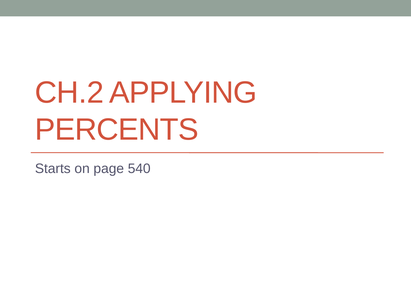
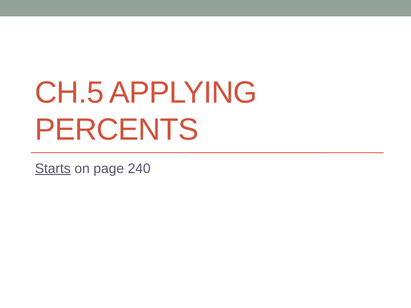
CH.2: CH.2 -> CH.5 (69, 93)
Starts underline: none -> present (53, 169)
540: 540 -> 240 (139, 169)
